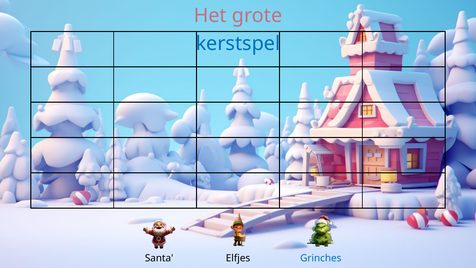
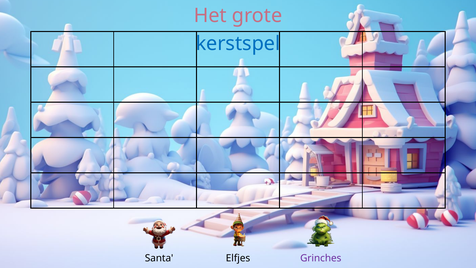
Grinches colour: blue -> purple (321, 258)
